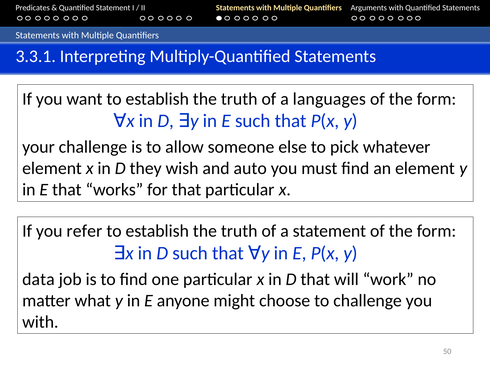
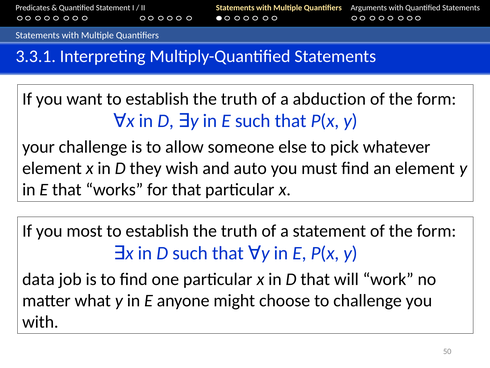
languages: languages -> abduction (329, 99)
refer: refer -> most (85, 231)
